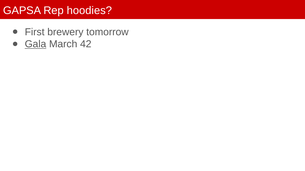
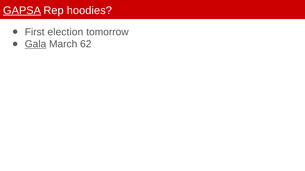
GAPSA underline: none -> present (22, 10)
brewery: brewery -> election (65, 32)
42: 42 -> 62 (86, 44)
